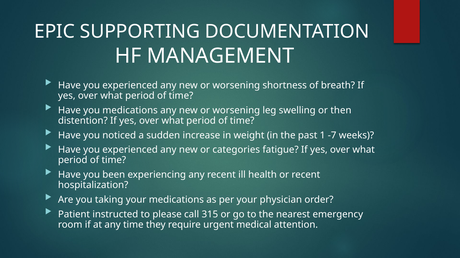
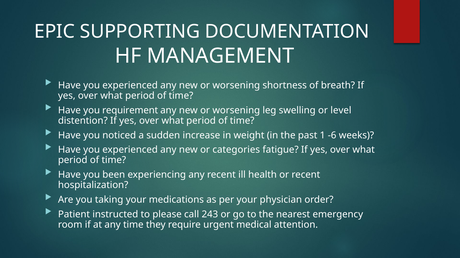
you medications: medications -> requirement (130, 111)
then: then -> level (341, 111)
-7: -7 -> -6 (332, 136)
315: 315 -> 243 (210, 215)
